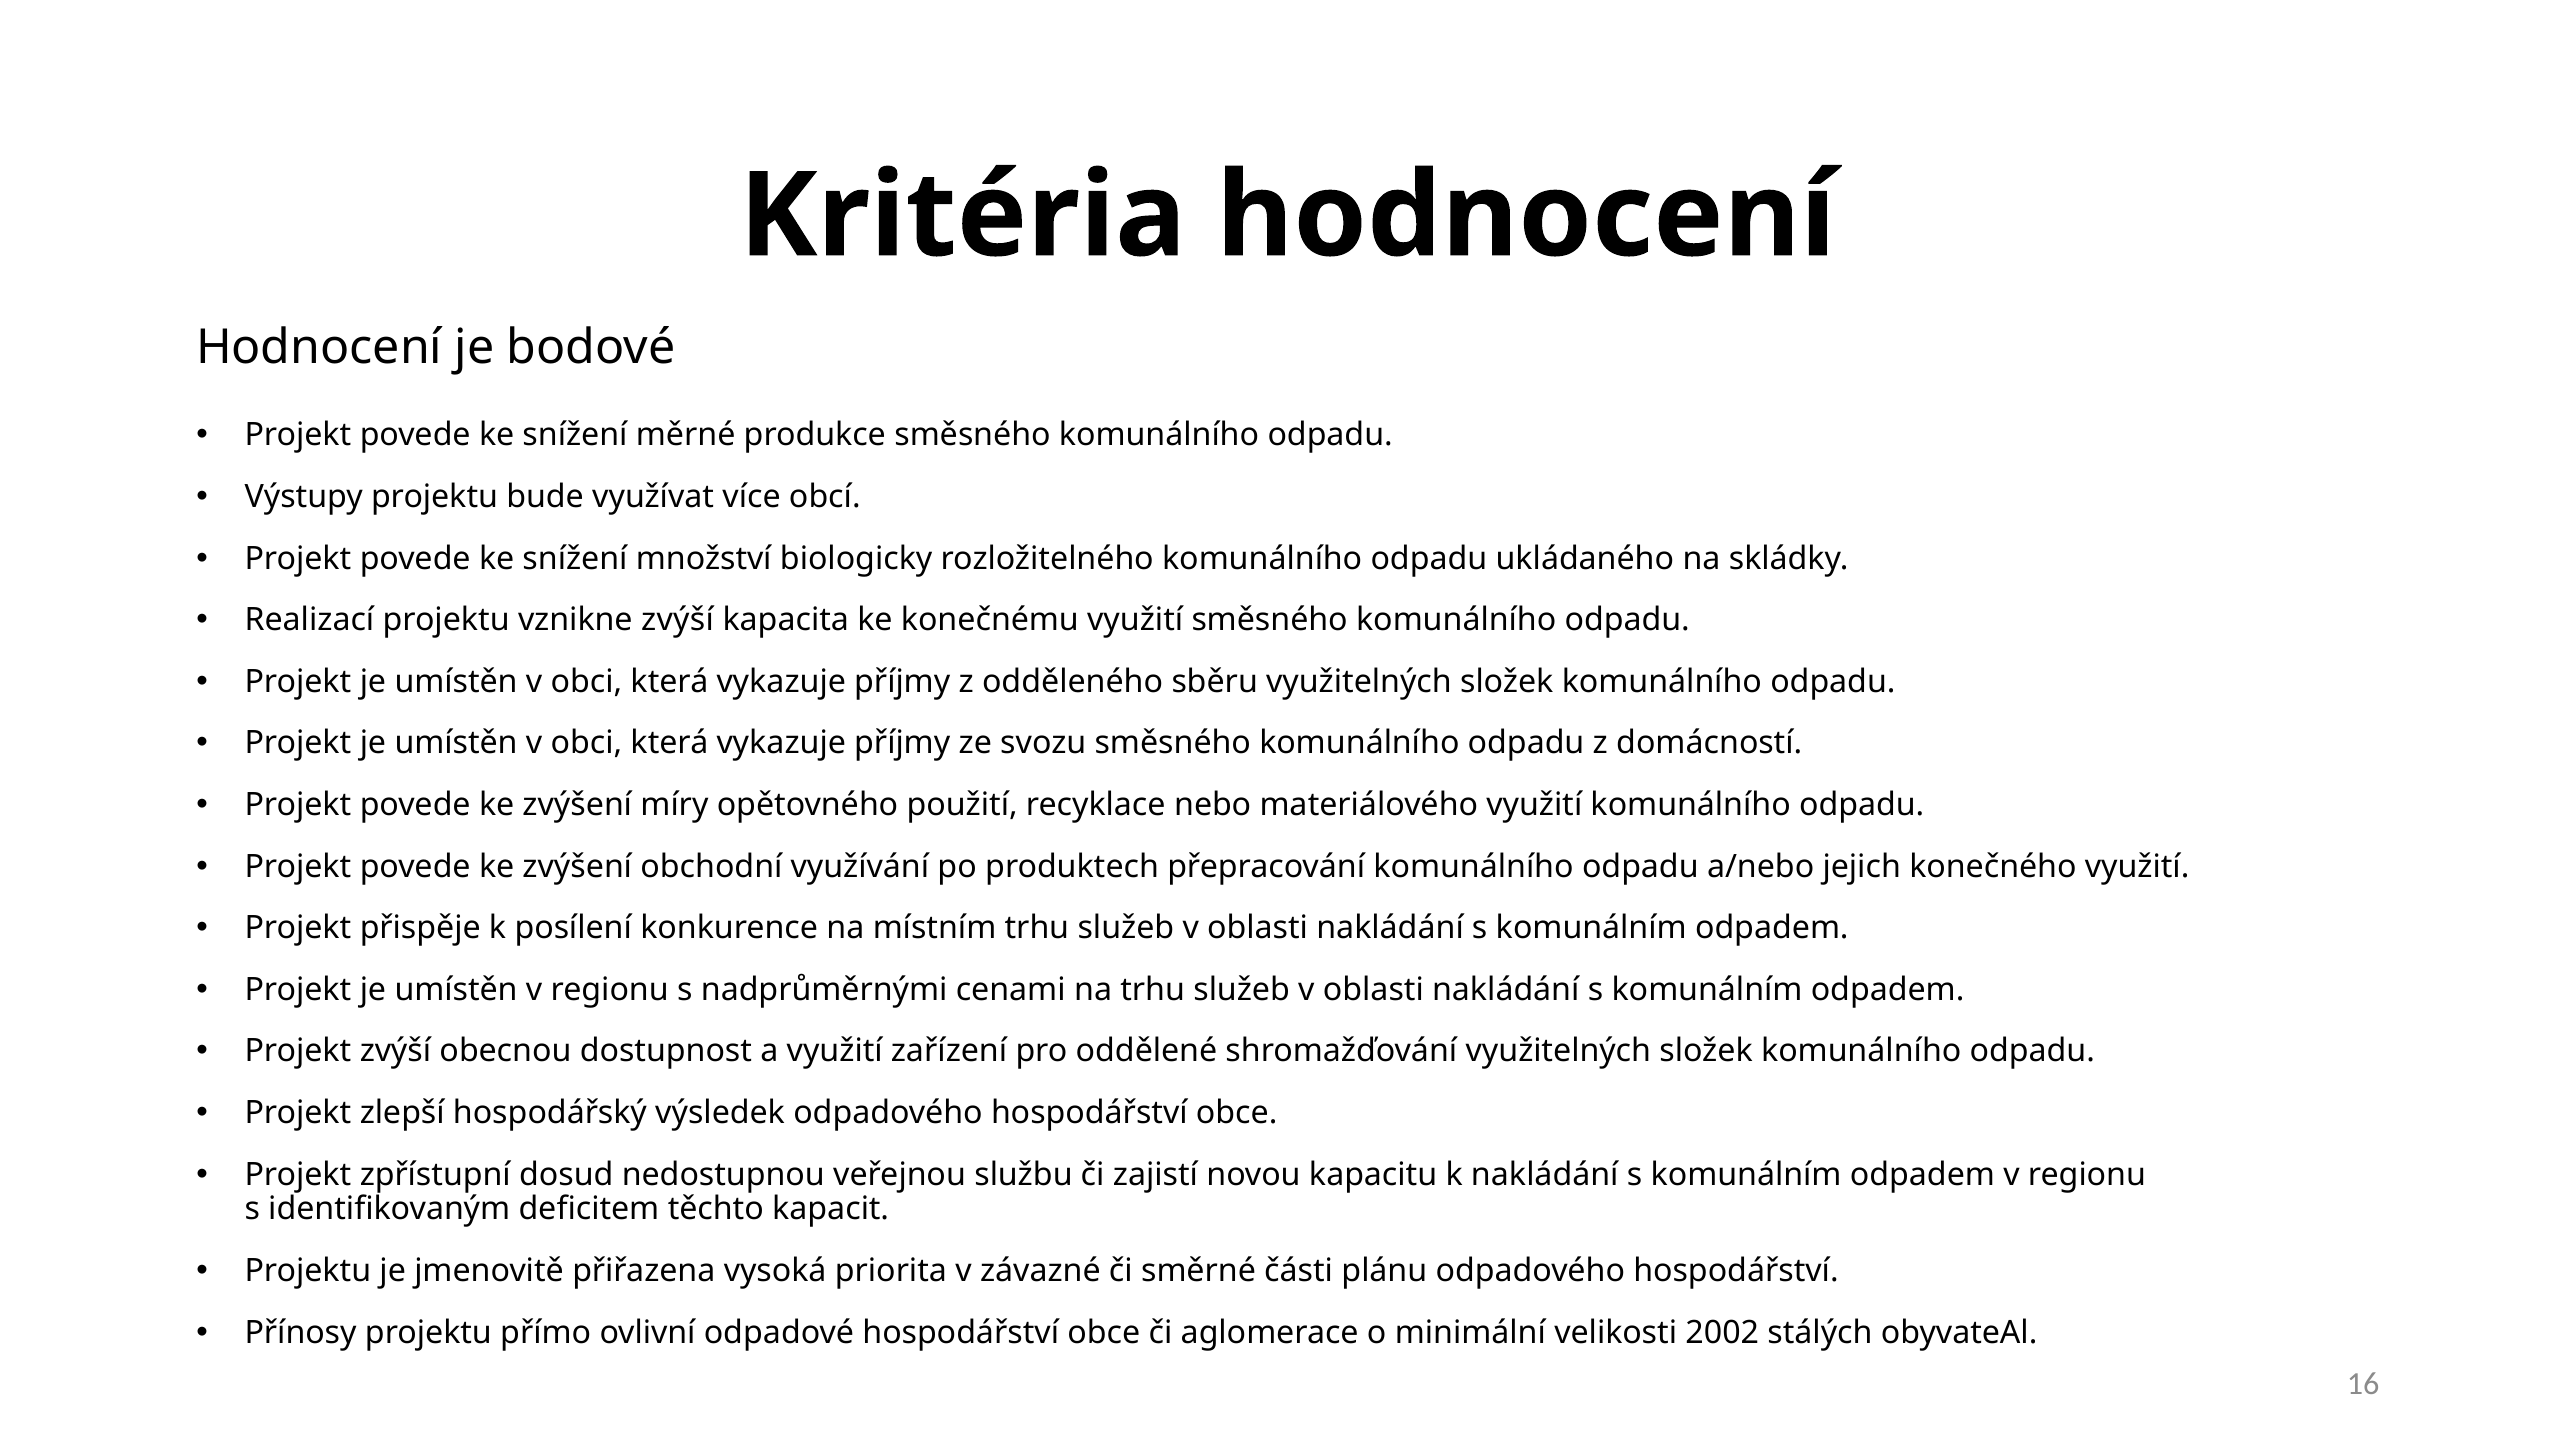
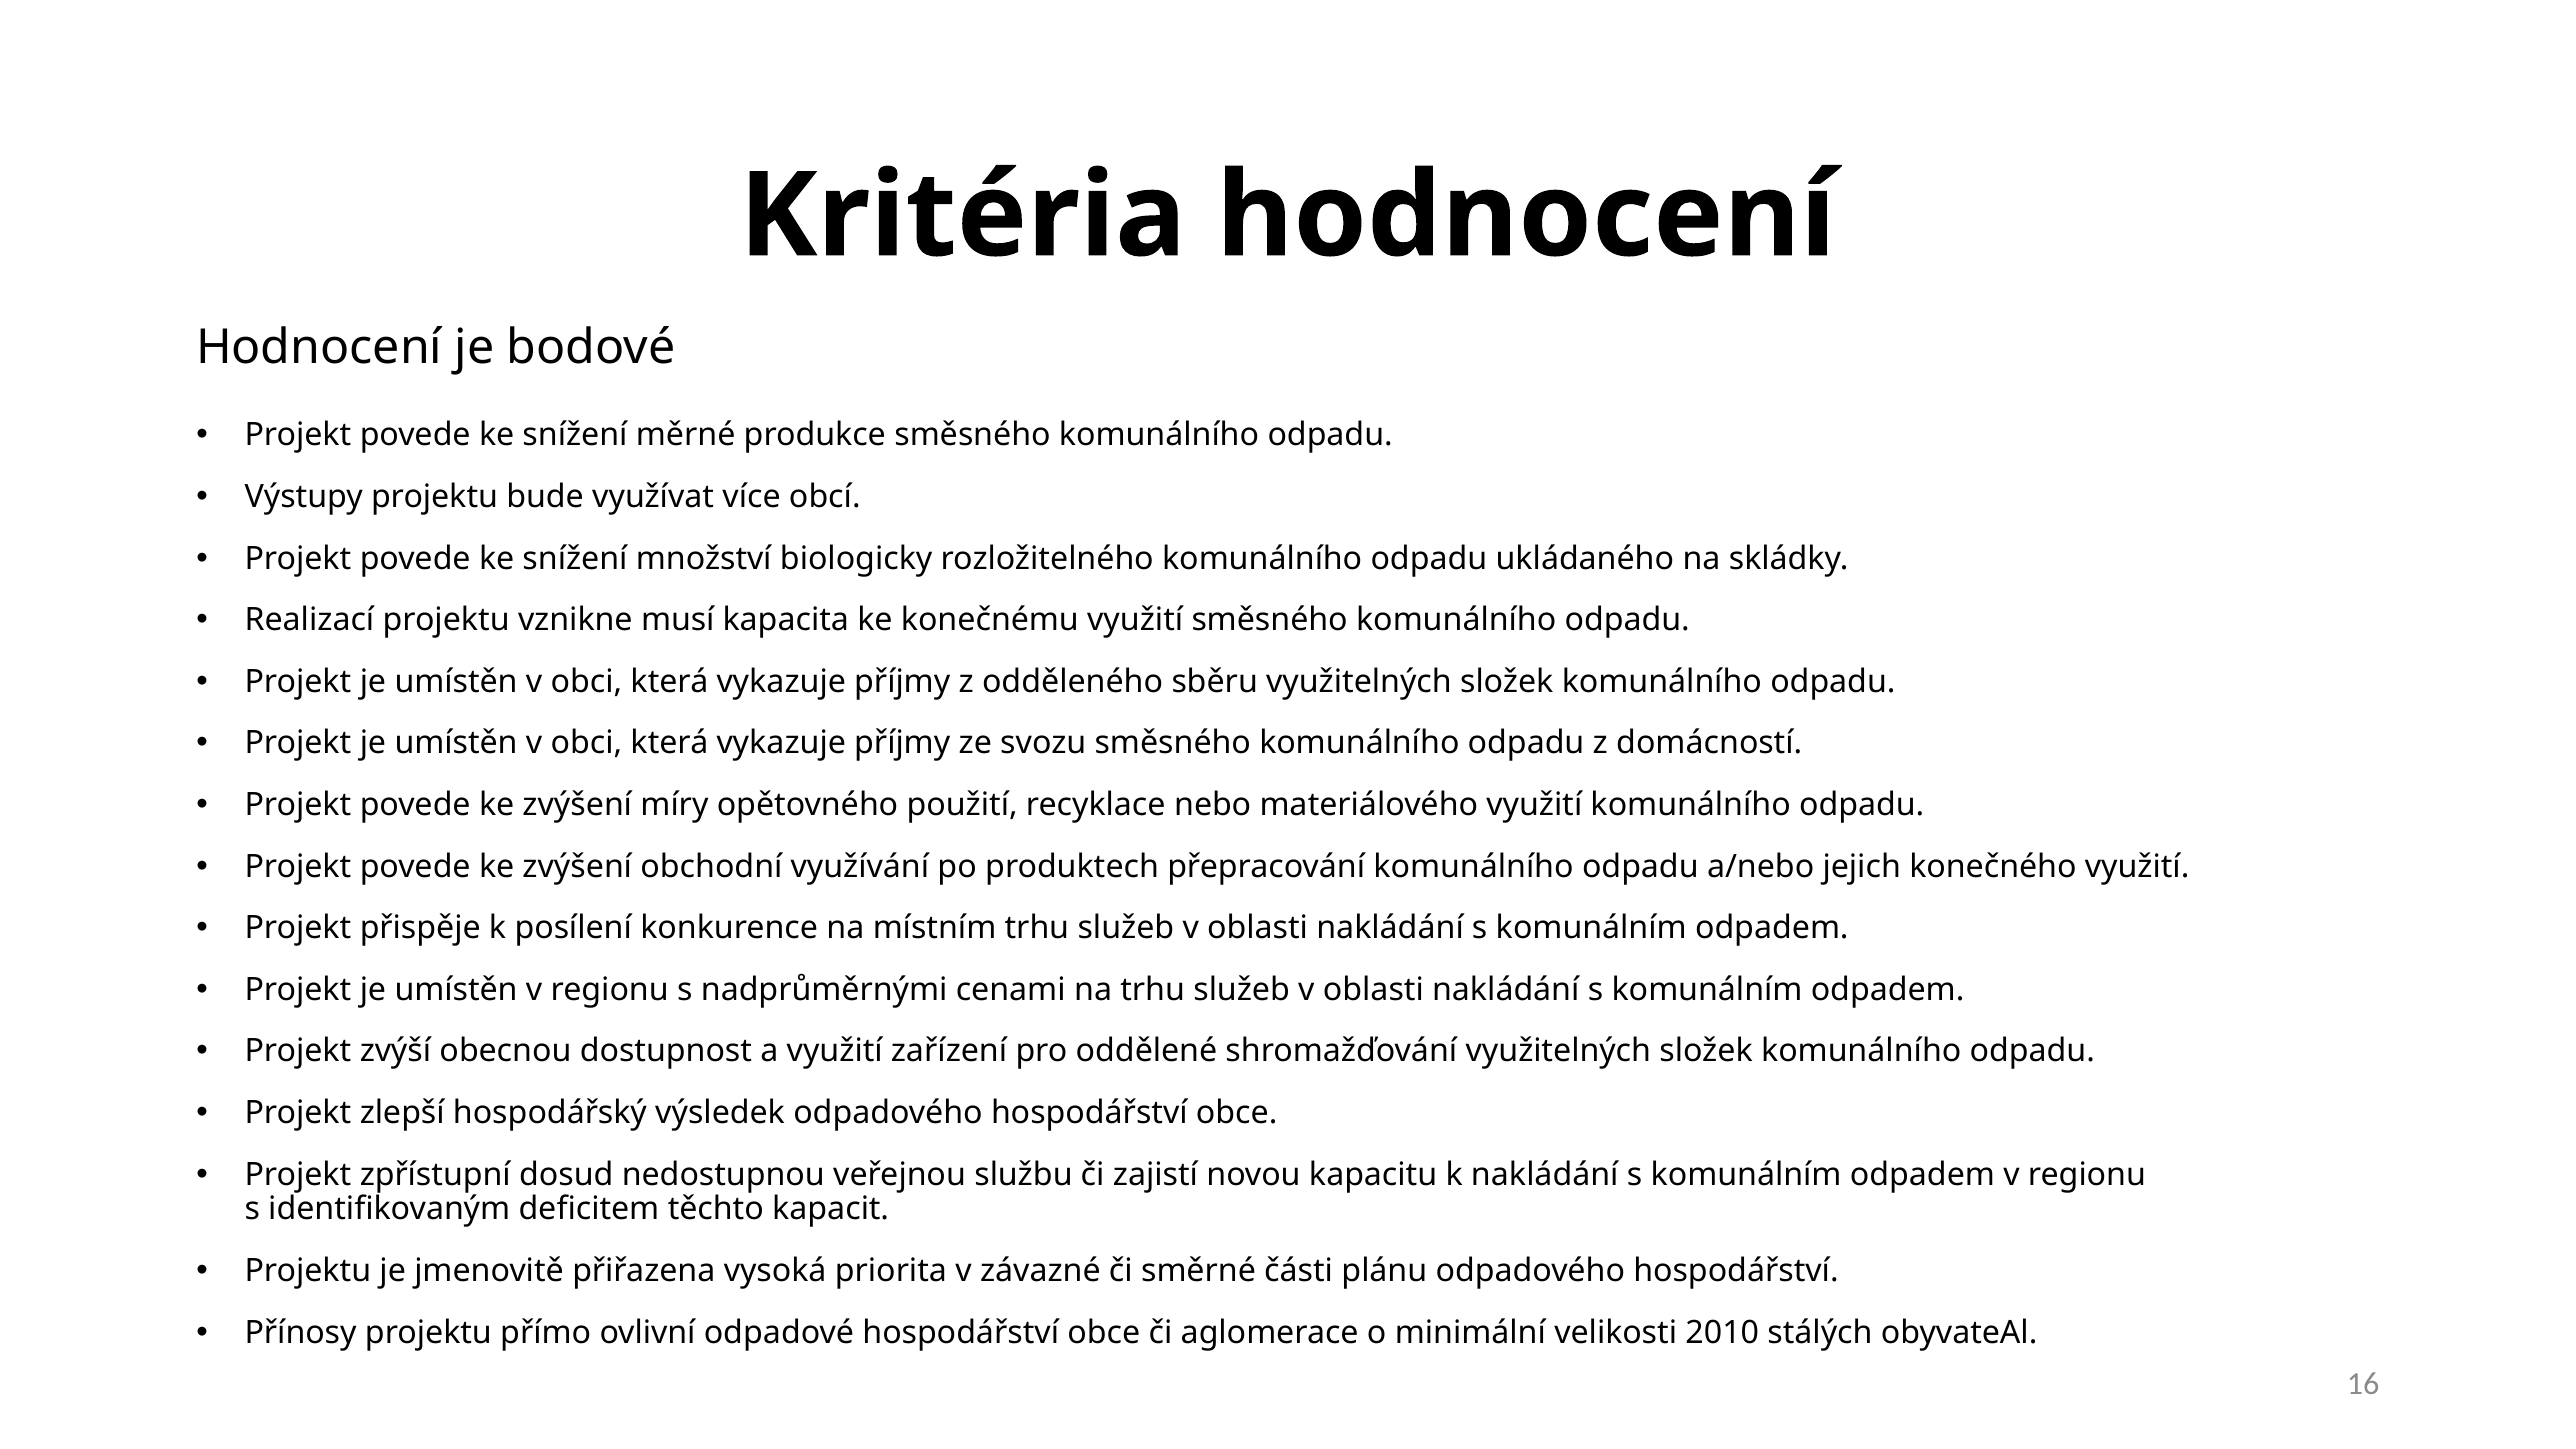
vznikne zvýší: zvýší -> musí (678, 620)
2002: 2002 -> 2010 (1722, 1332)
